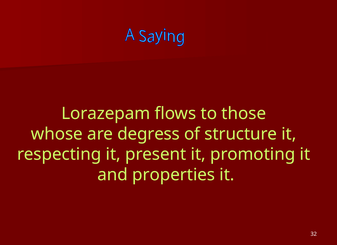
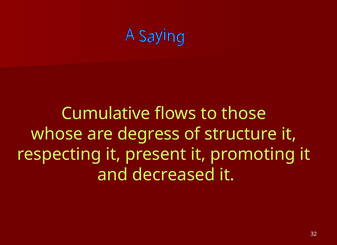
Lorazepam: Lorazepam -> Cumulative (106, 114)
properties: properties -> decreased (174, 175)
